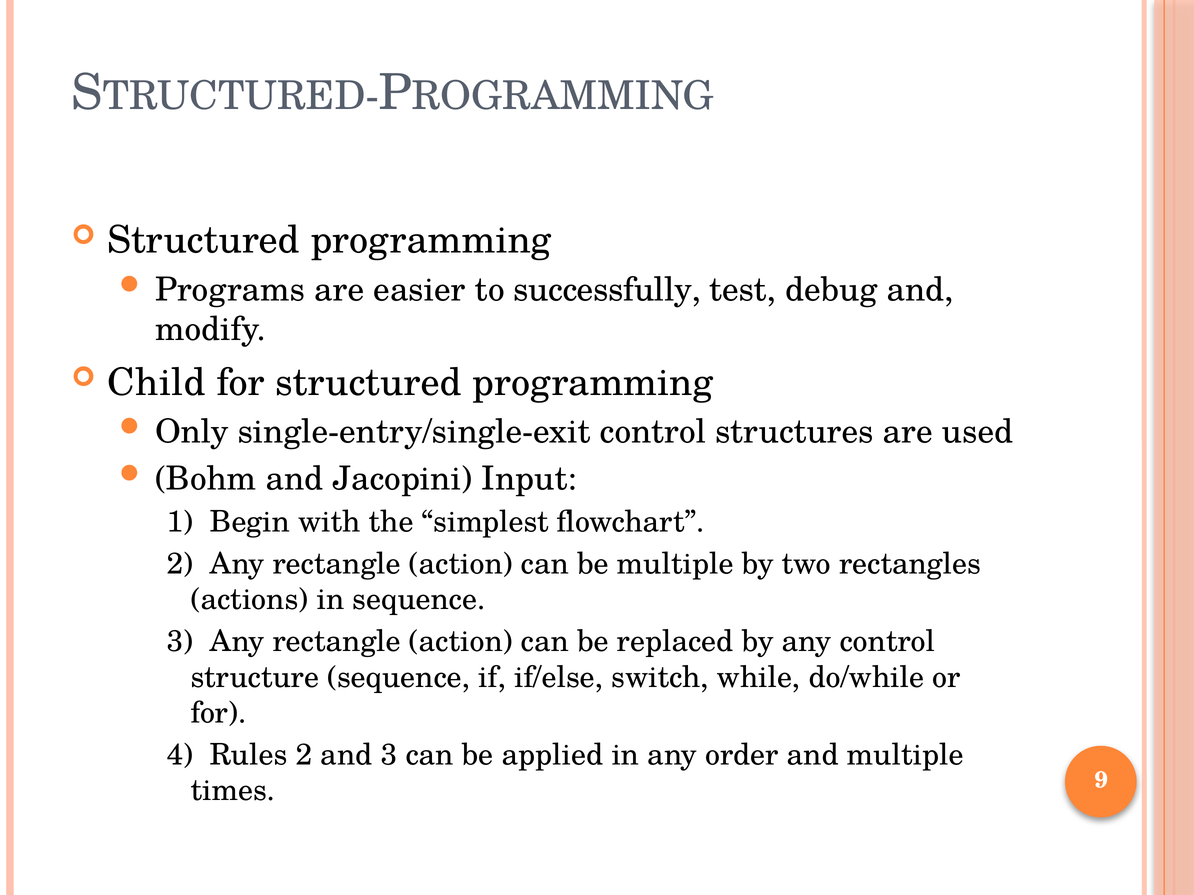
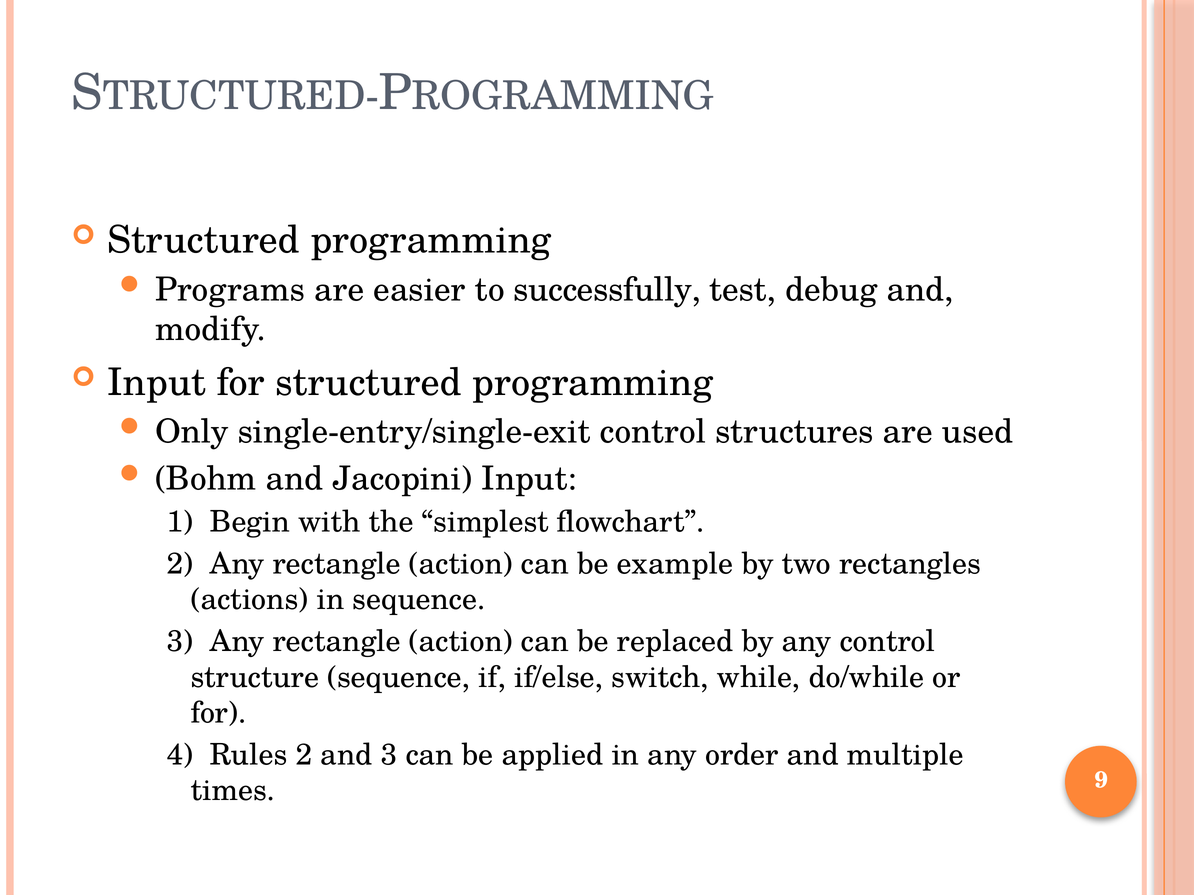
Child: Child -> Input (157, 383)
be multiple: multiple -> example (675, 564)
